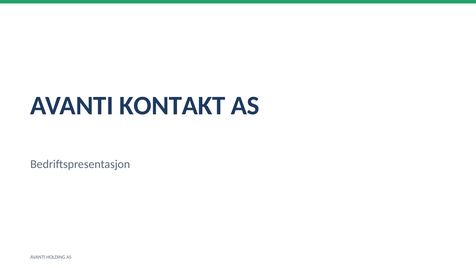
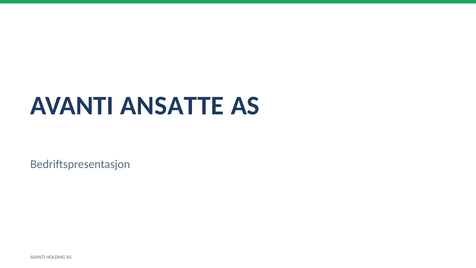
KONTAKT: KONTAKT -> ANSATTE (172, 106)
